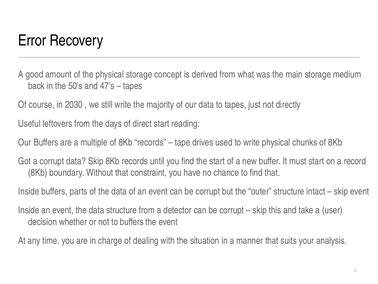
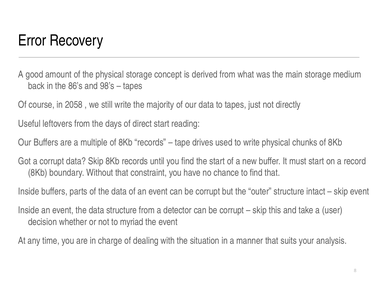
50’s: 50’s -> 86’s (75, 86)
47’s: 47’s -> 98’s (107, 86)
2030: 2030 -> 2058 (74, 105)
to buffers: buffers -> myriad (132, 221)
